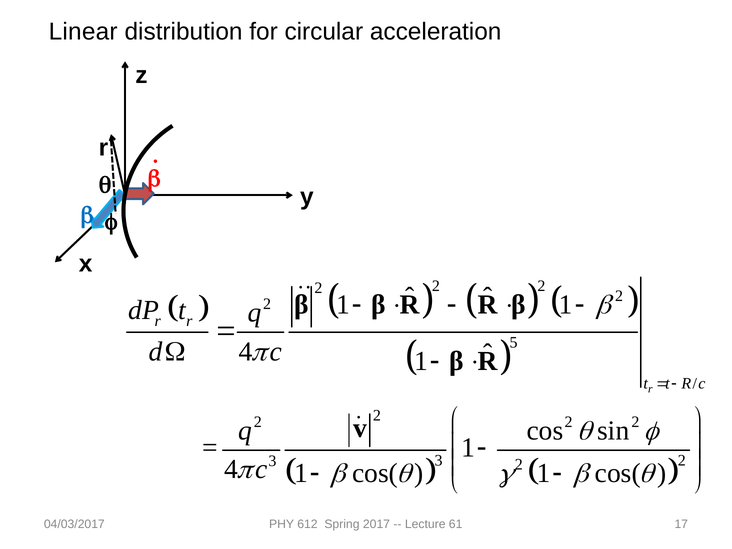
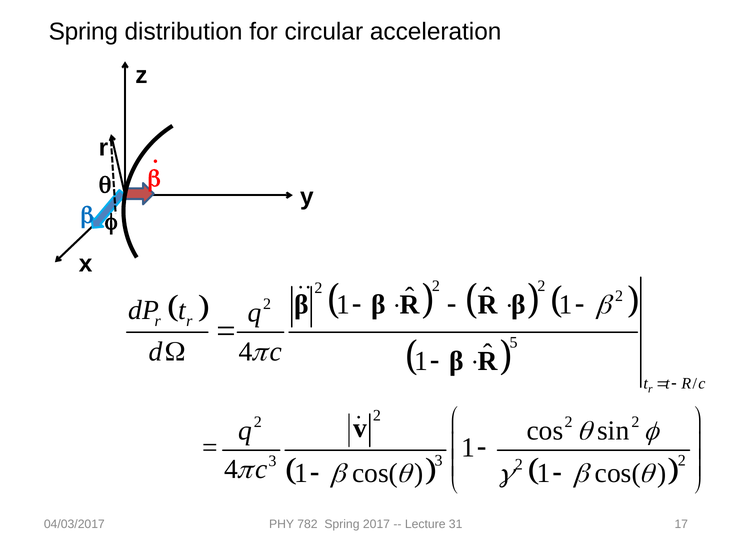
Linear: Linear -> Spring (83, 32)
612: 612 -> 782 (307, 524)
61: 61 -> 31 (456, 524)
